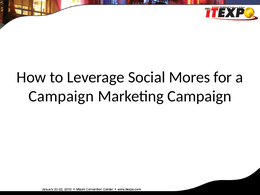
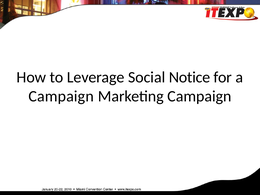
Mores: Mores -> Notice (189, 77)
